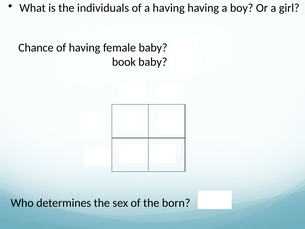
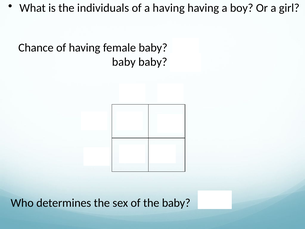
book: book -> baby (124, 62)
the born: born -> baby (176, 203)
